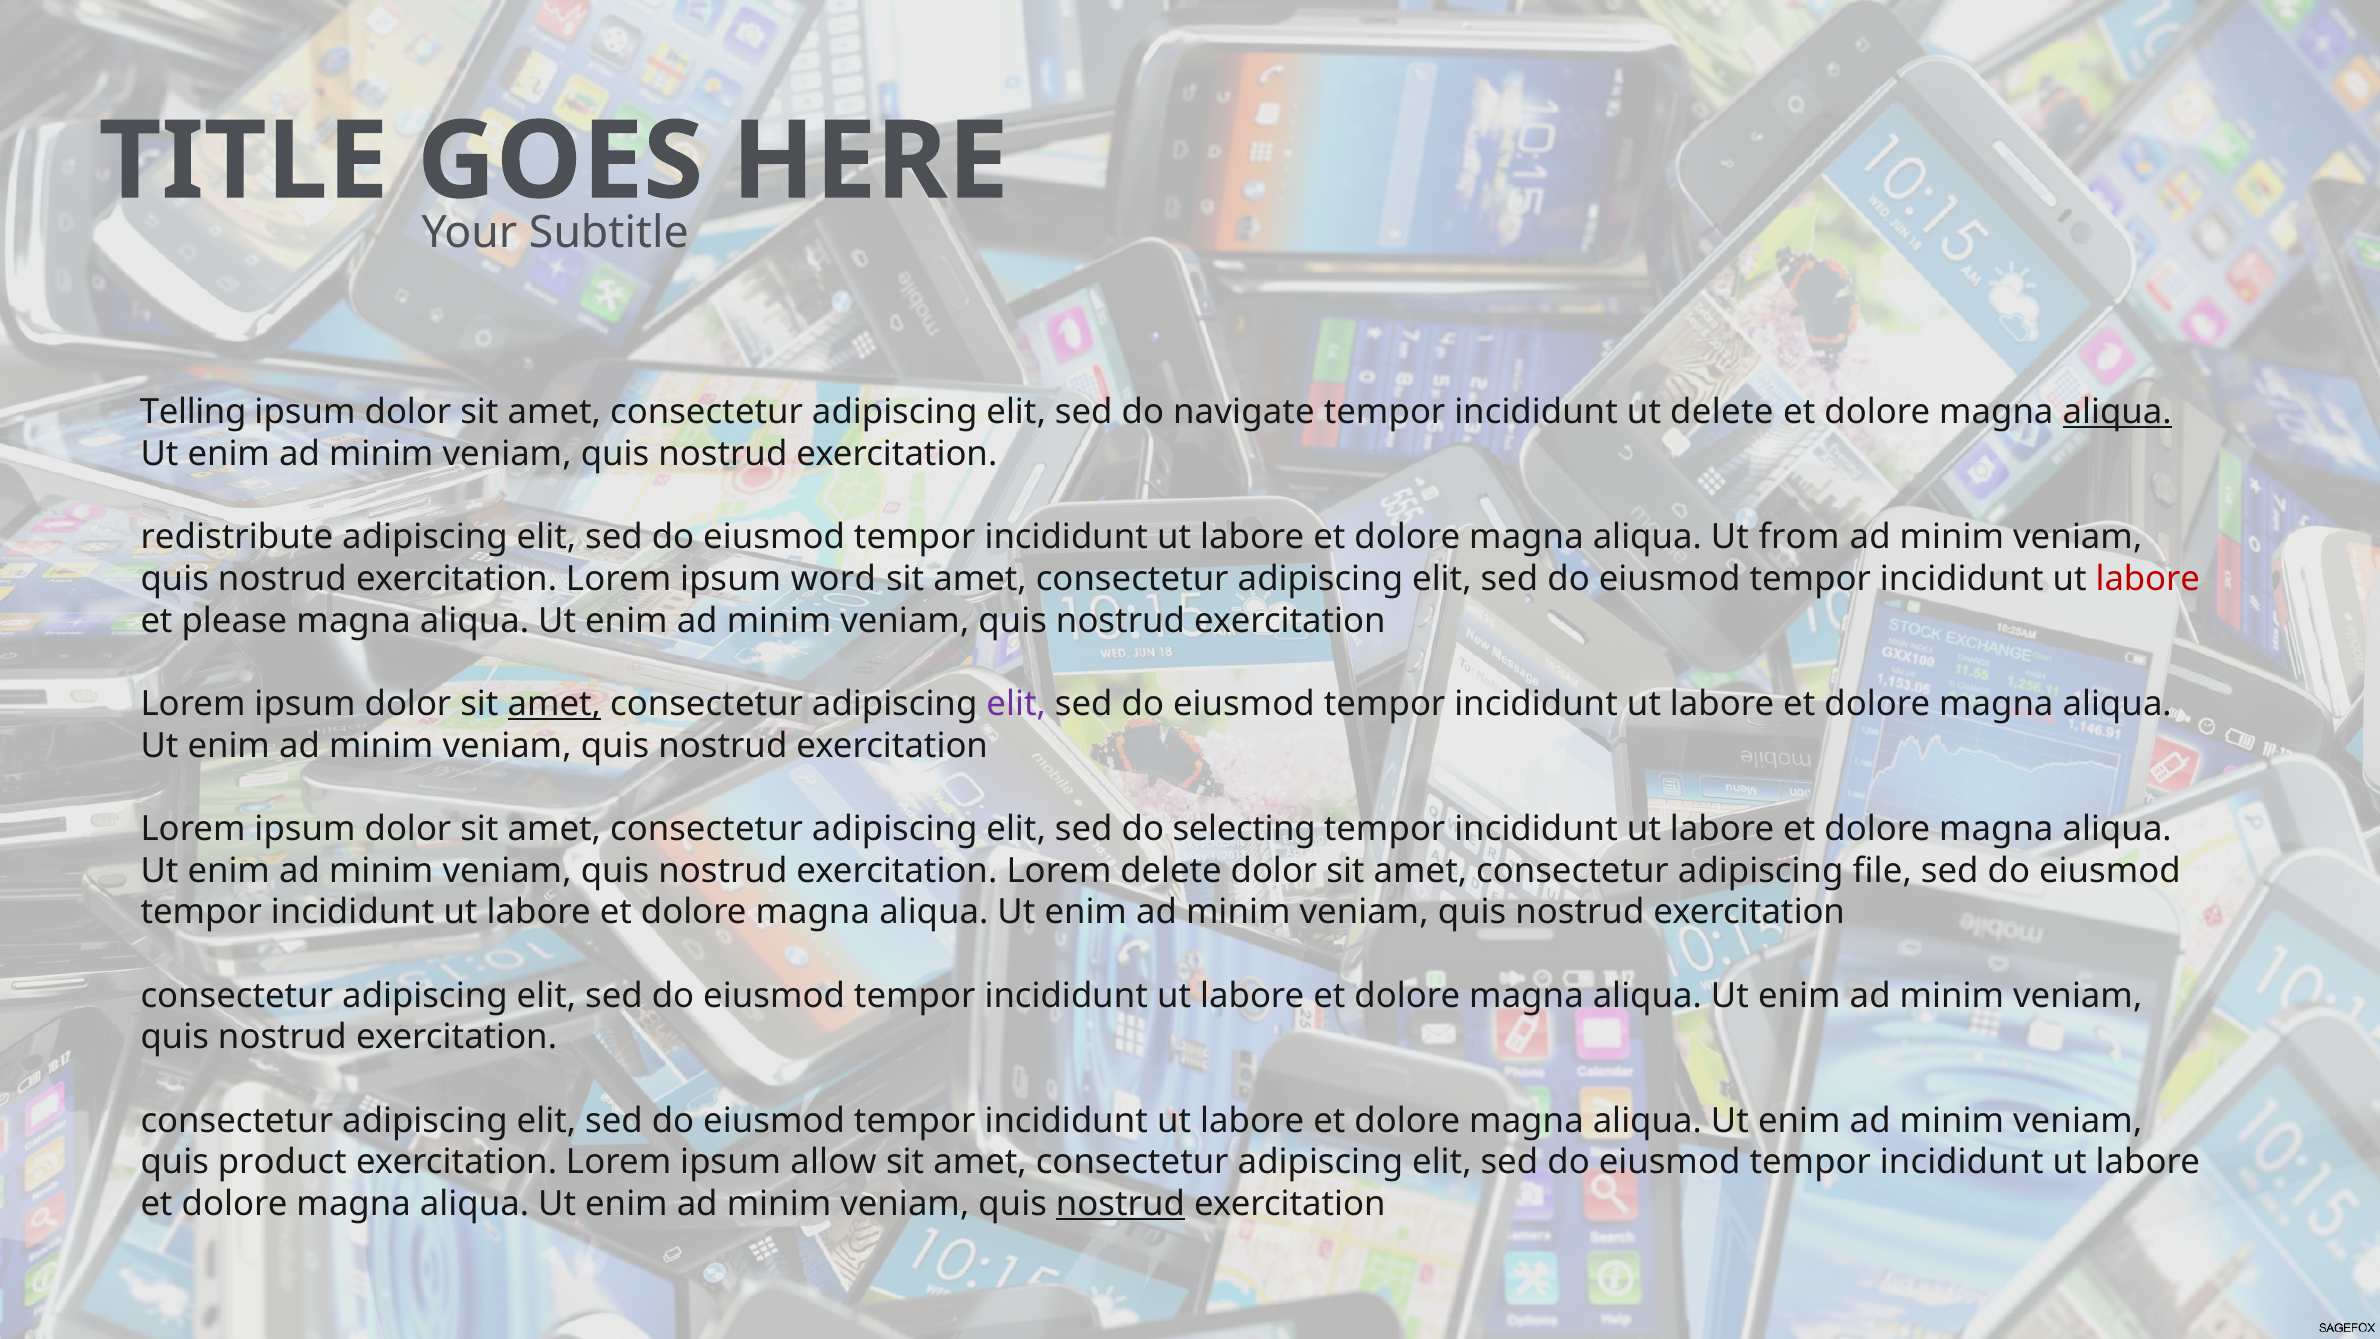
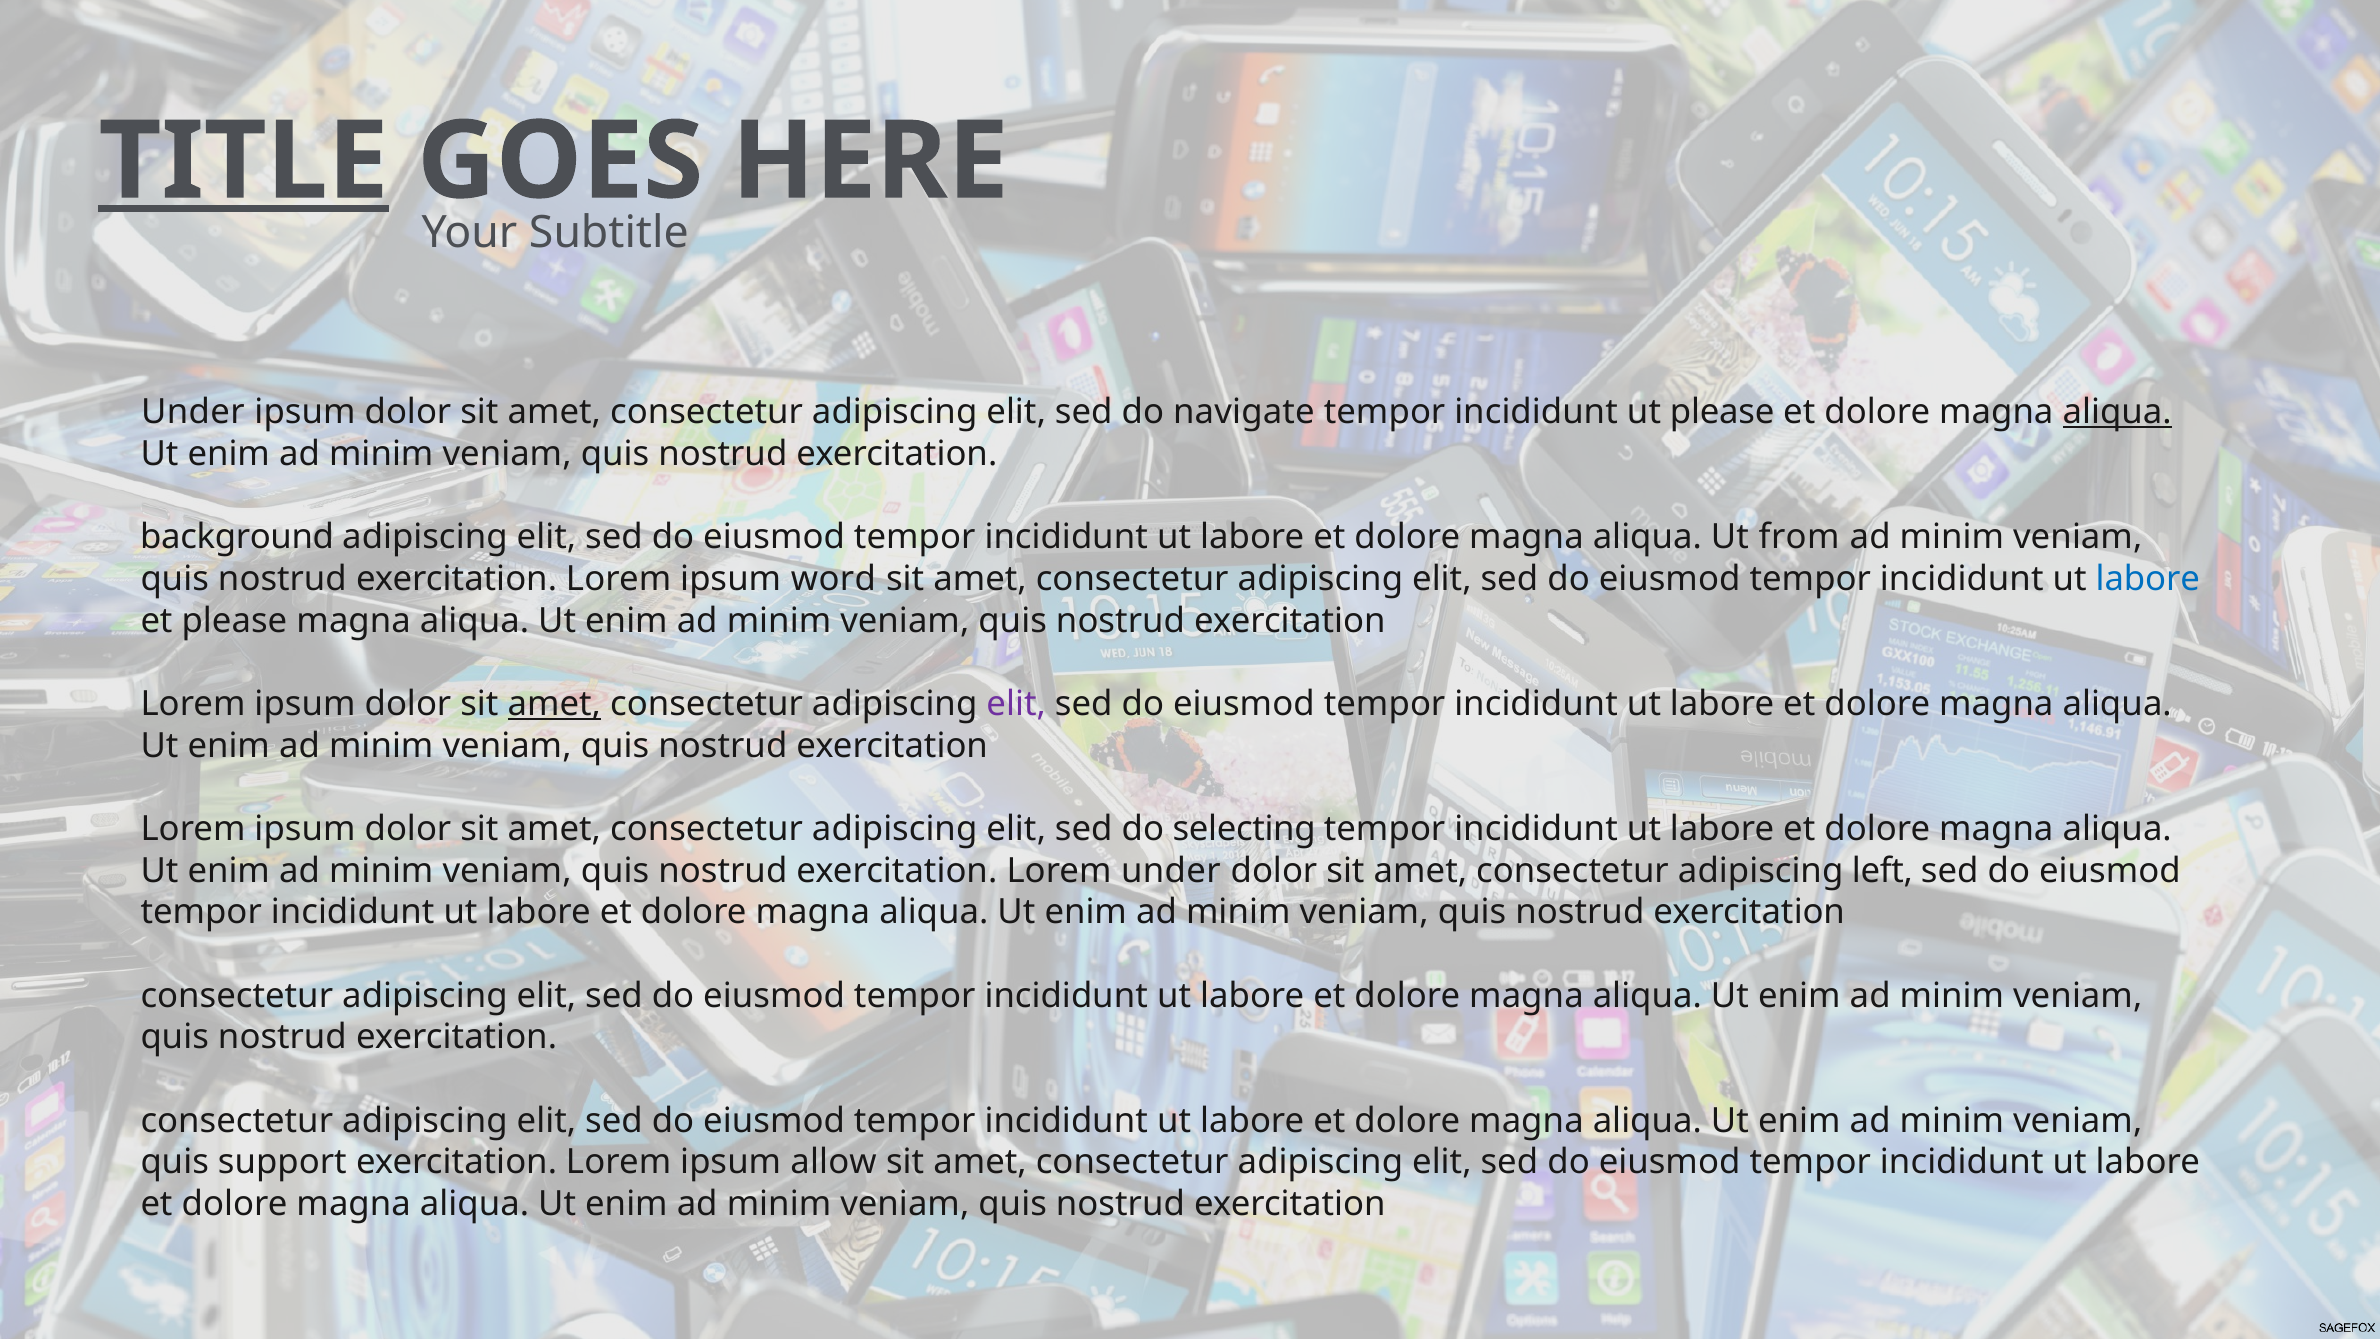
TITLE underline: none -> present (244, 161)
Telling: Telling -> Under (193, 412)
ut delete: delete -> please (1722, 412)
redistribute: redistribute -> background (237, 537)
labore colour: red -> blue (2148, 579)
Lorem delete: delete -> under (1171, 870)
file: file -> left (1882, 870)
product: product -> support (282, 1162)
nostrud underline: present -> none (1120, 1204)
